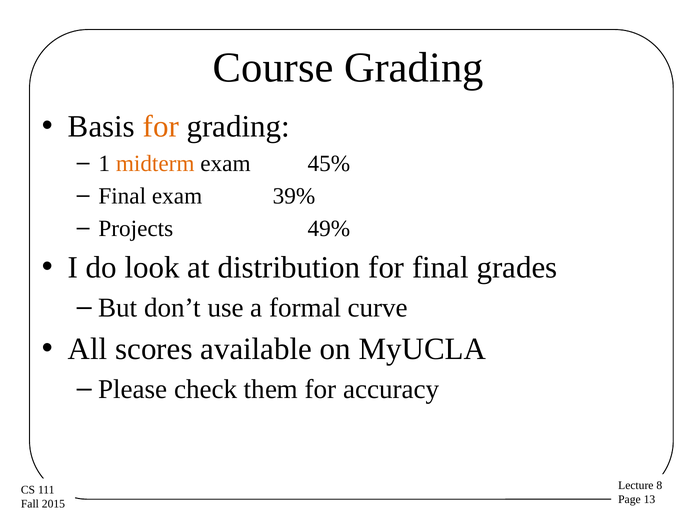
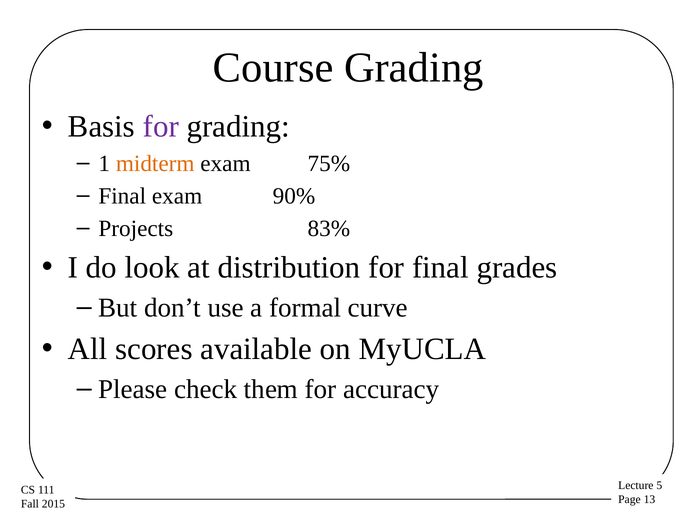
for colour: orange -> purple (161, 127)
45%: 45% -> 75% (329, 163)
39%: 39% -> 90% (294, 196)
49%: 49% -> 83% (329, 228)
8: 8 -> 5 (659, 485)
